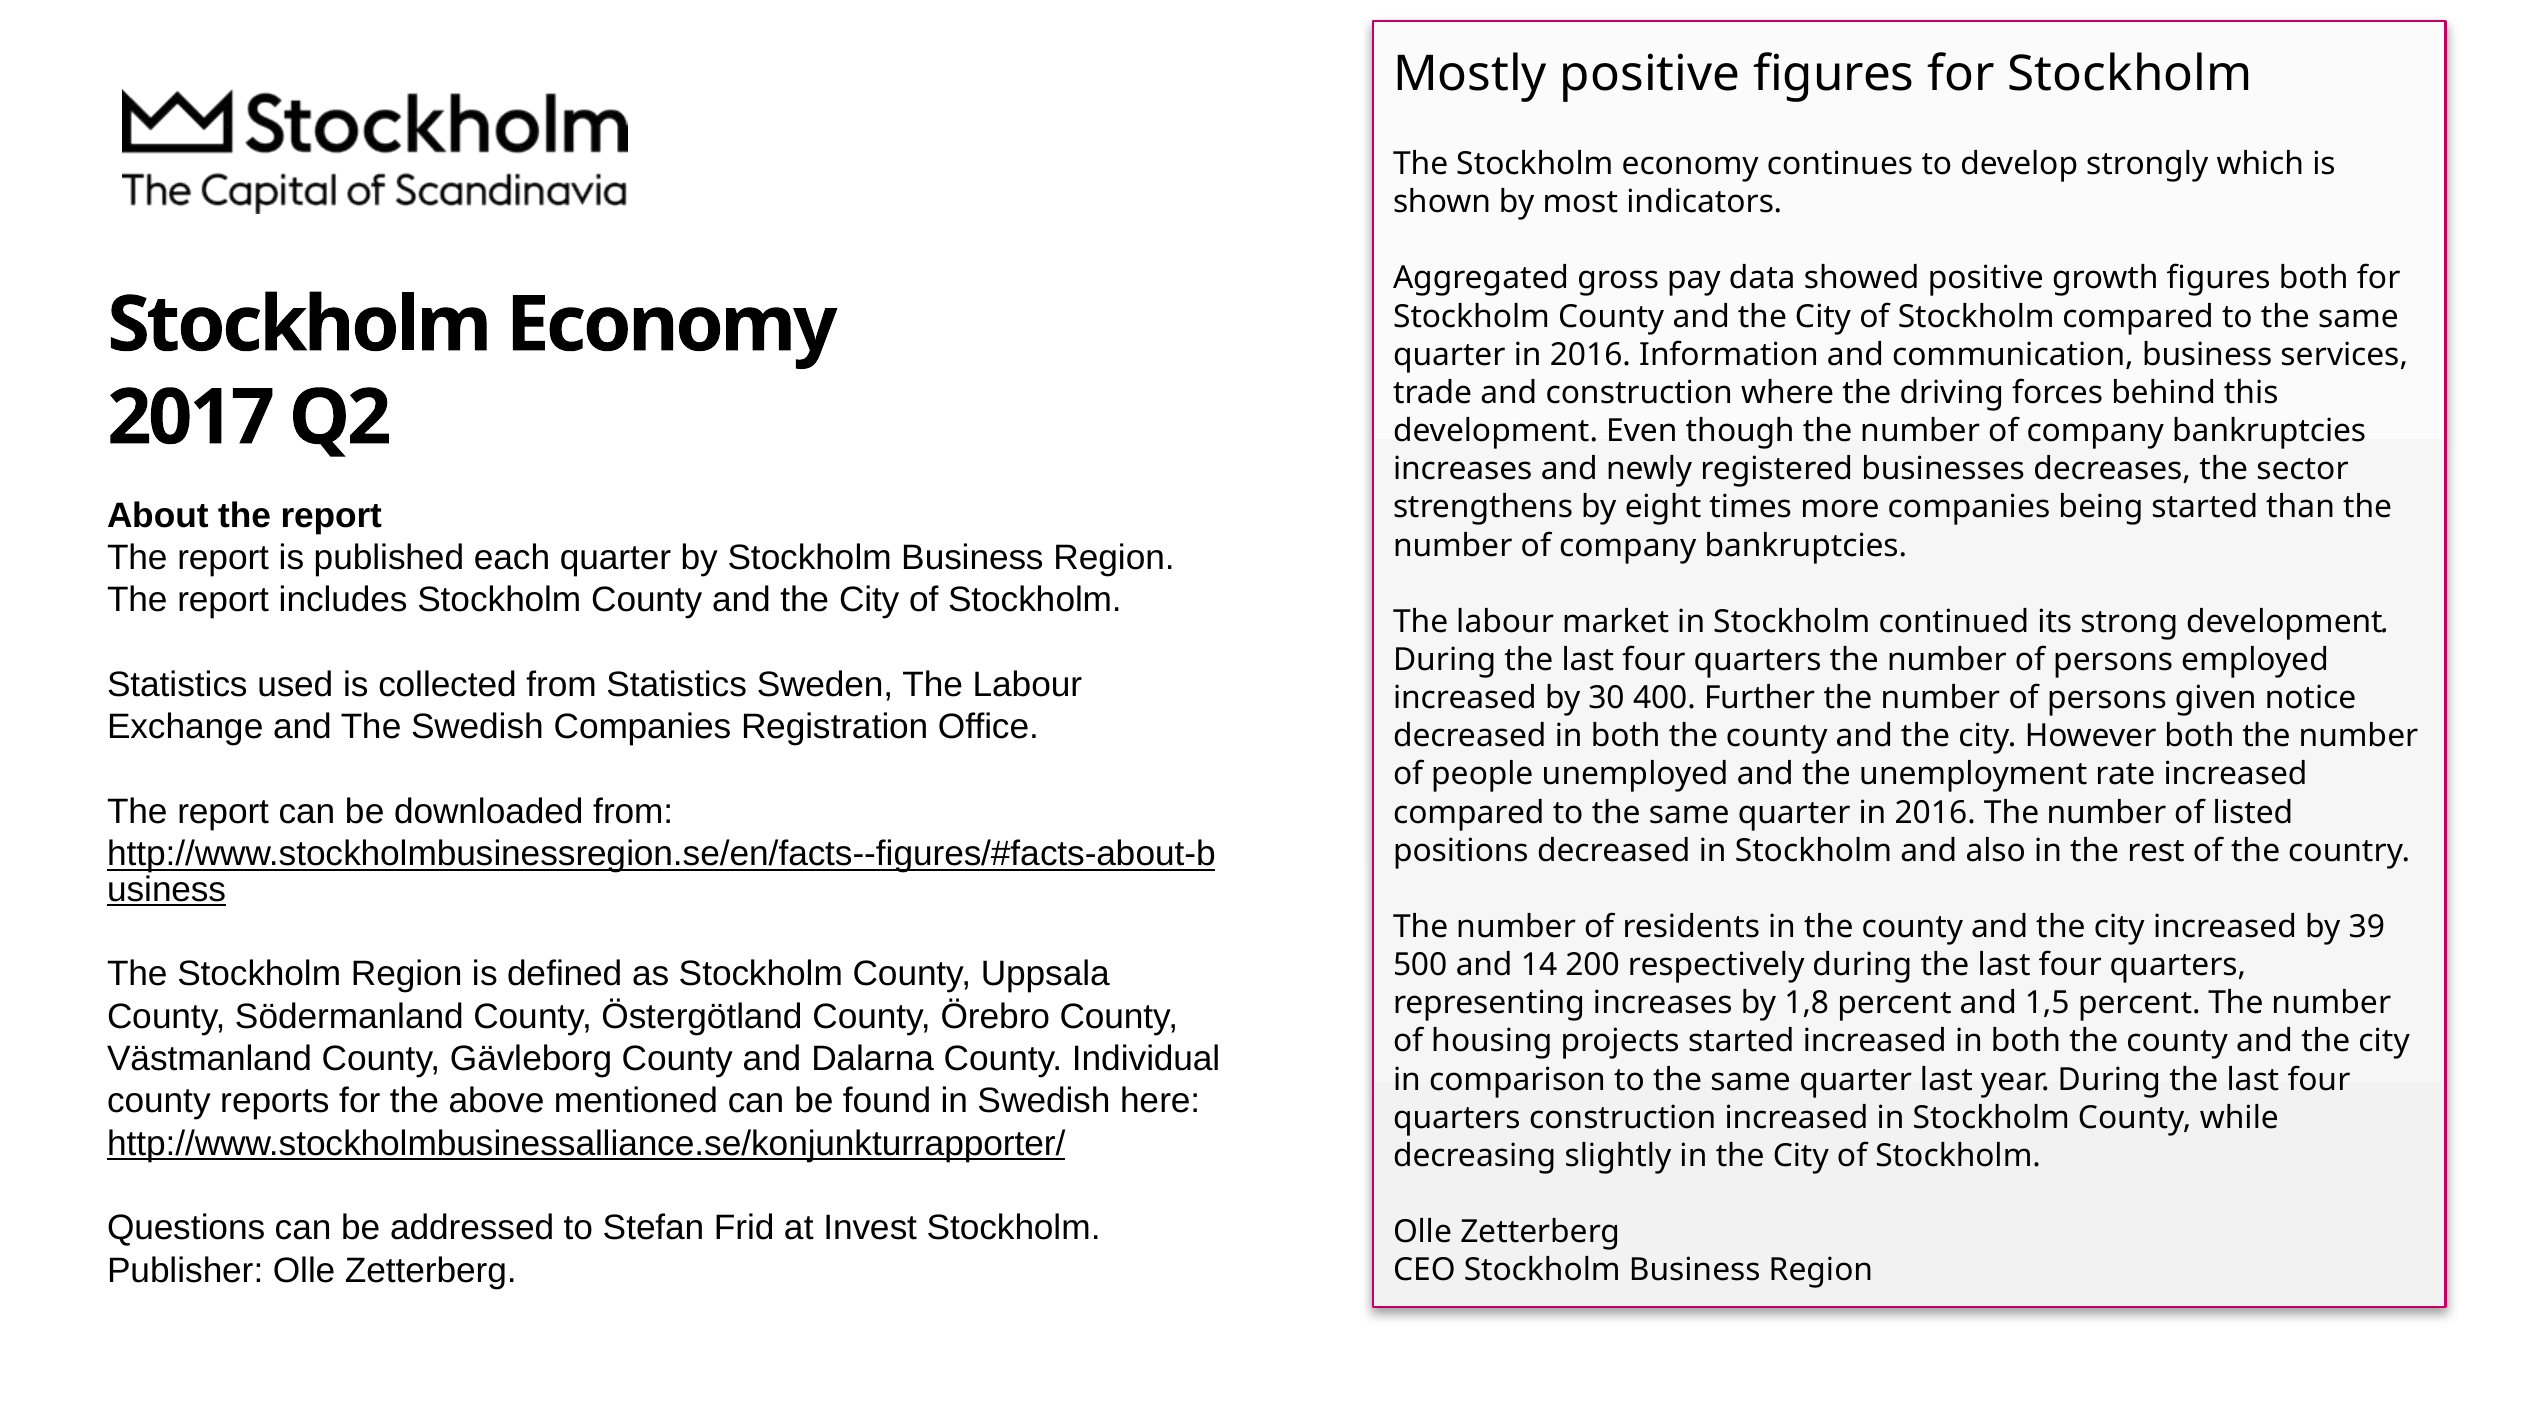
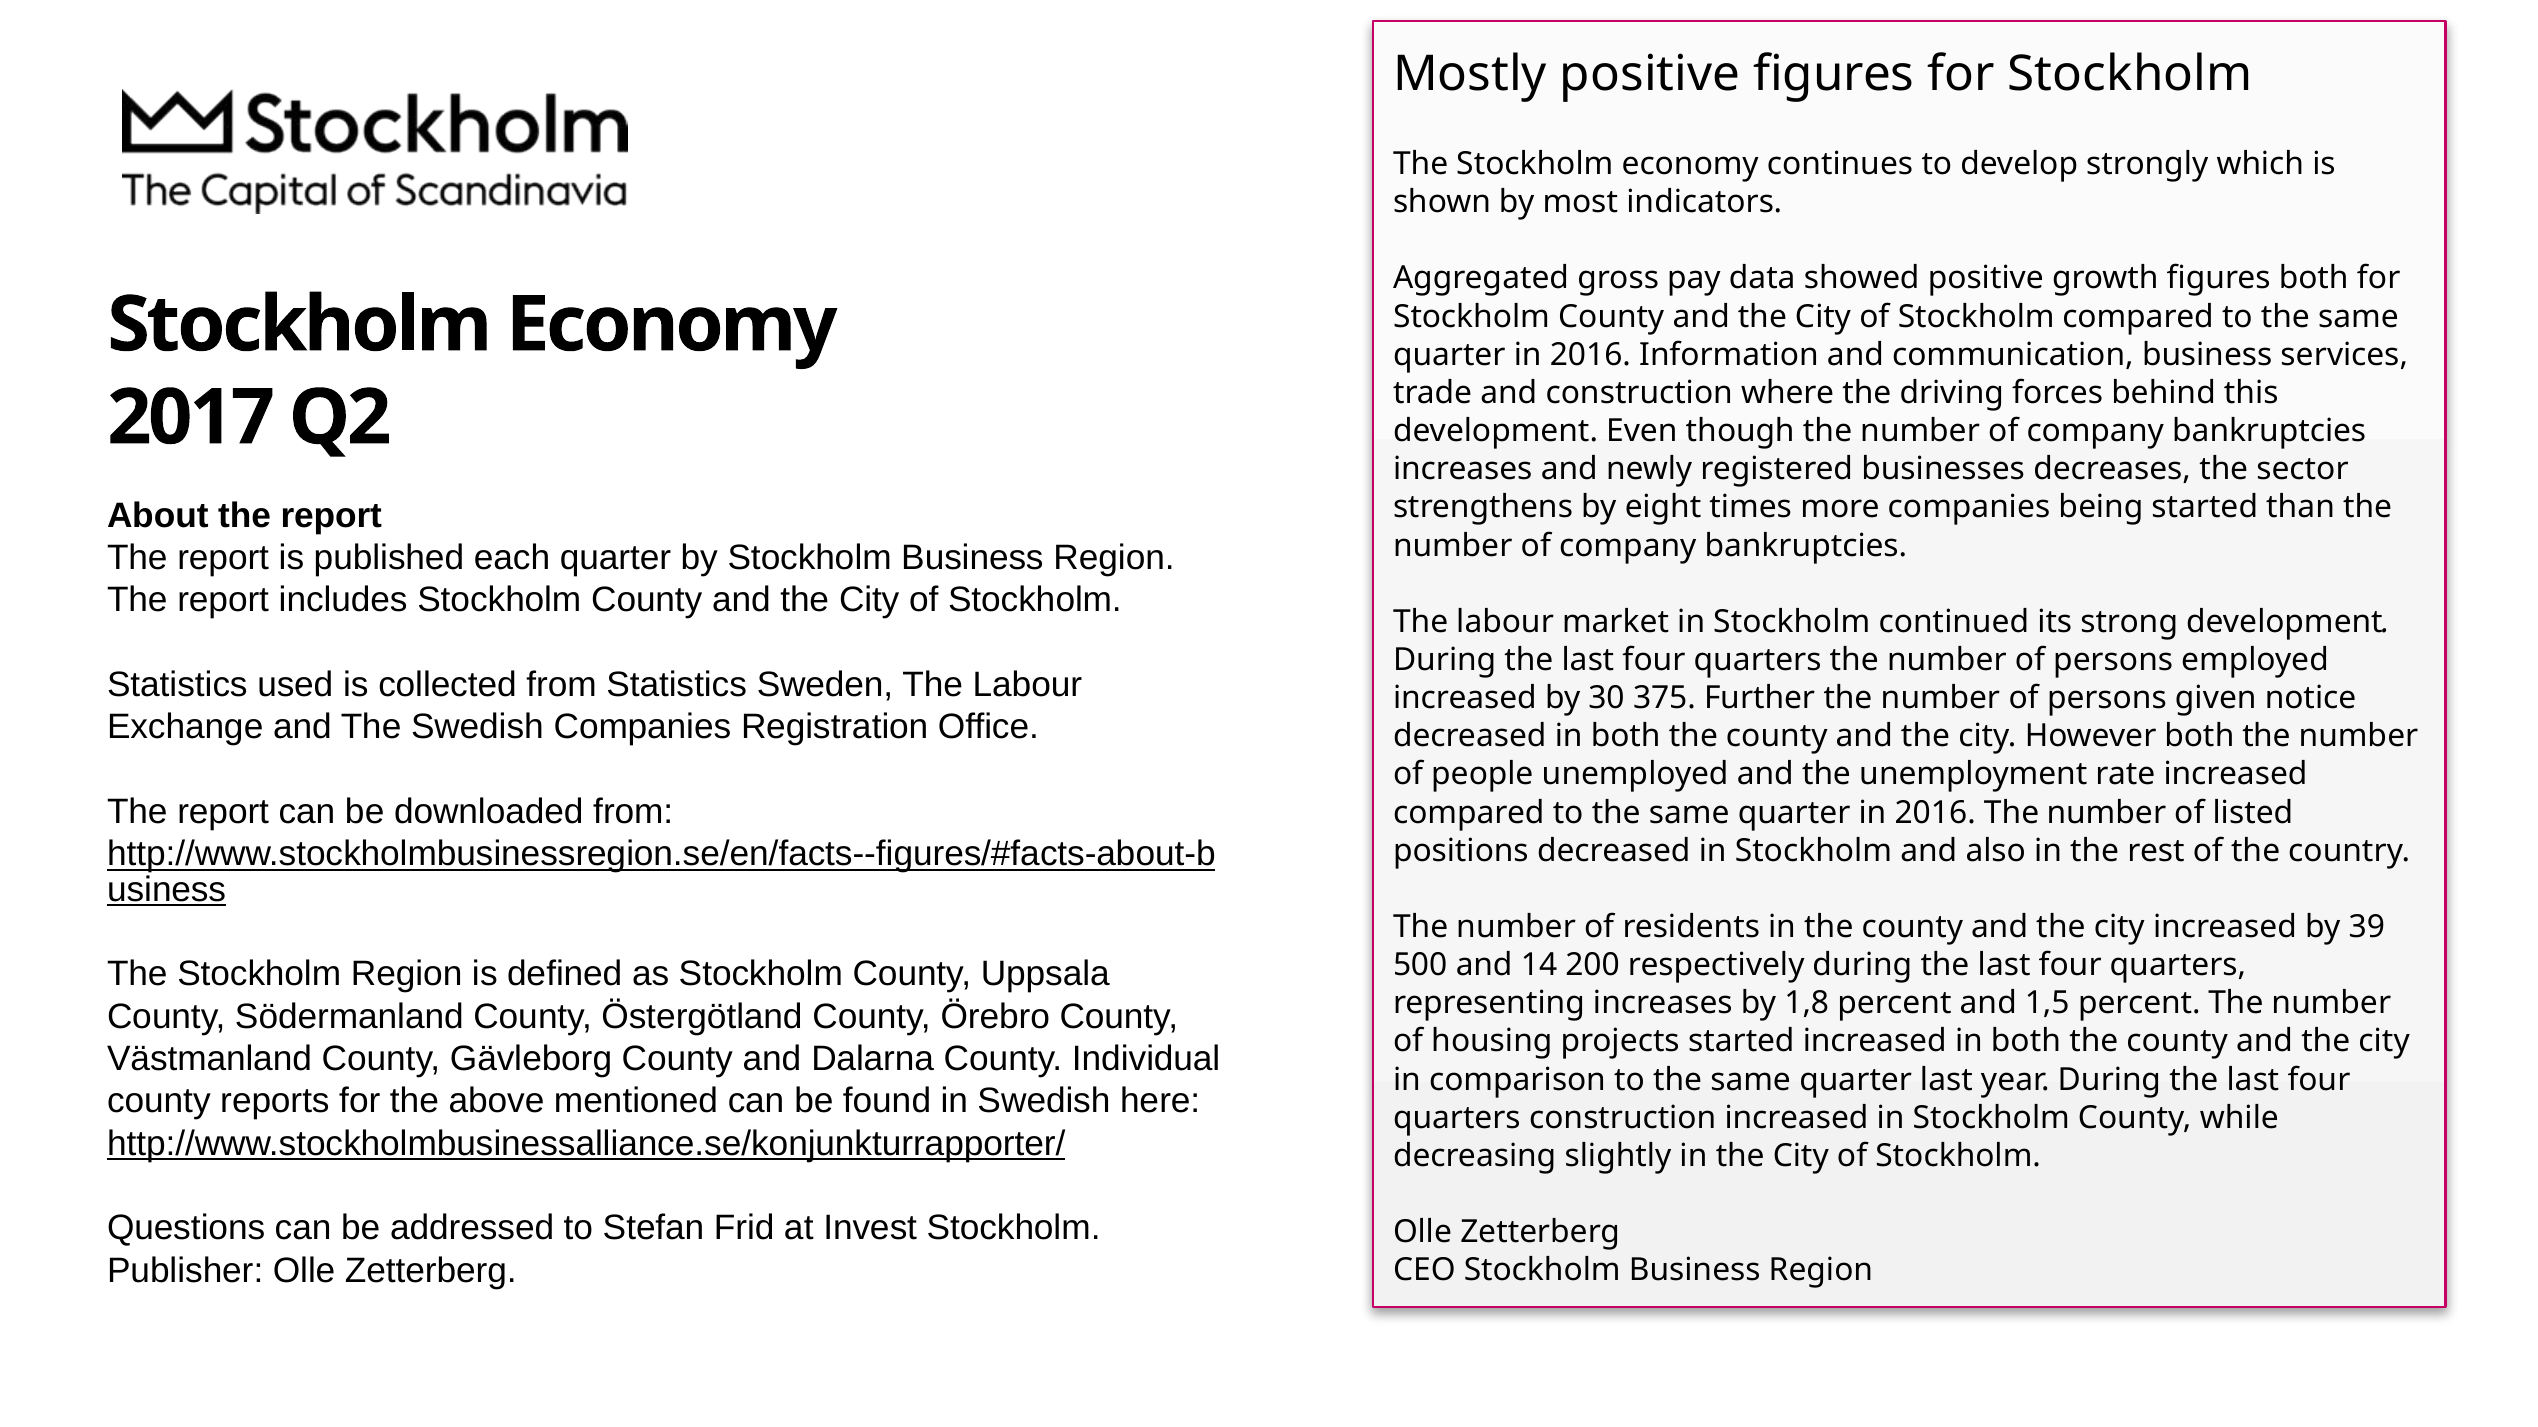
400: 400 -> 375 (1664, 698)
